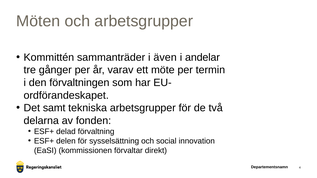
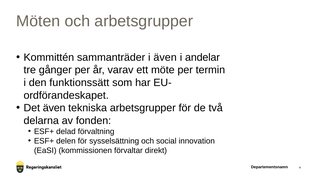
förvaltningen: förvaltningen -> funktionssätt (79, 83)
Det samt: samt -> även (54, 108)
